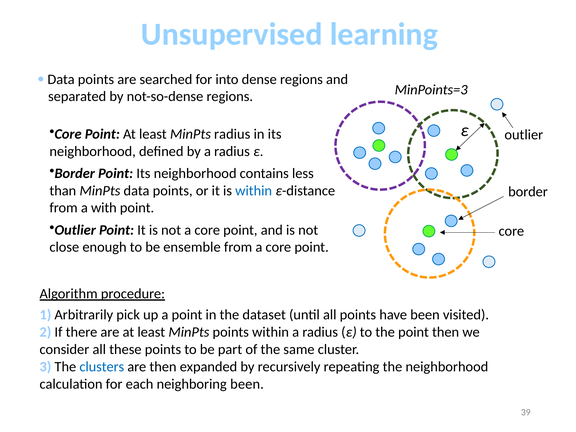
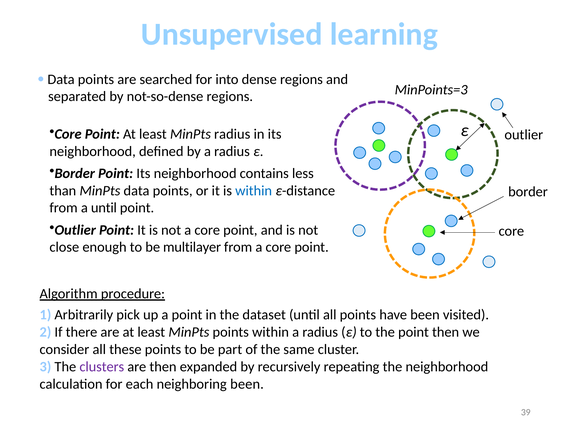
a with: with -> until (104, 208)
ensemble: ensemble -> multilayer (192, 247)
clusters colour: blue -> purple (102, 367)
